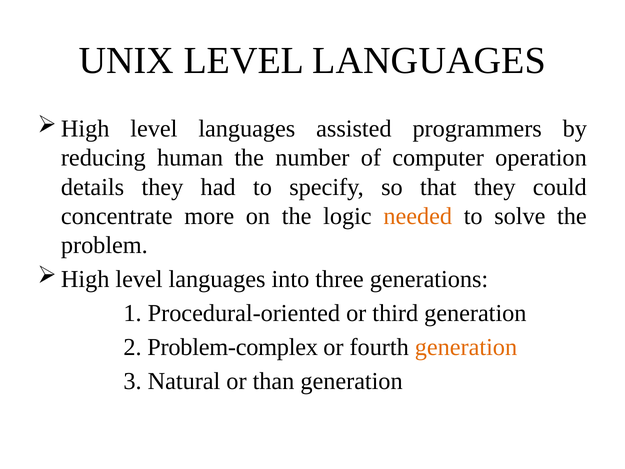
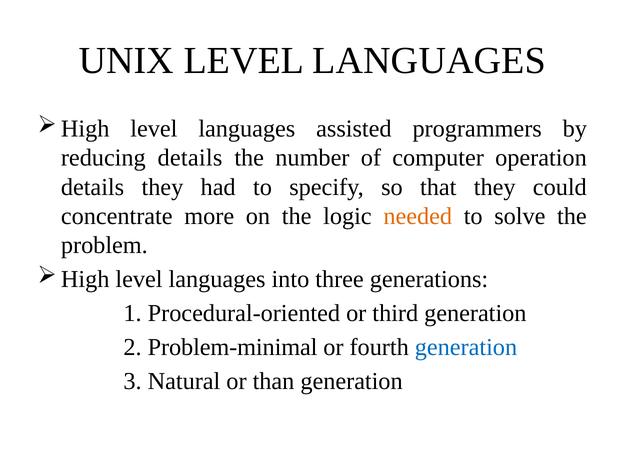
reducing human: human -> details (190, 158)
Problem-complex: Problem-complex -> Problem-minimal (233, 347)
generation colour: orange -> blue (466, 347)
